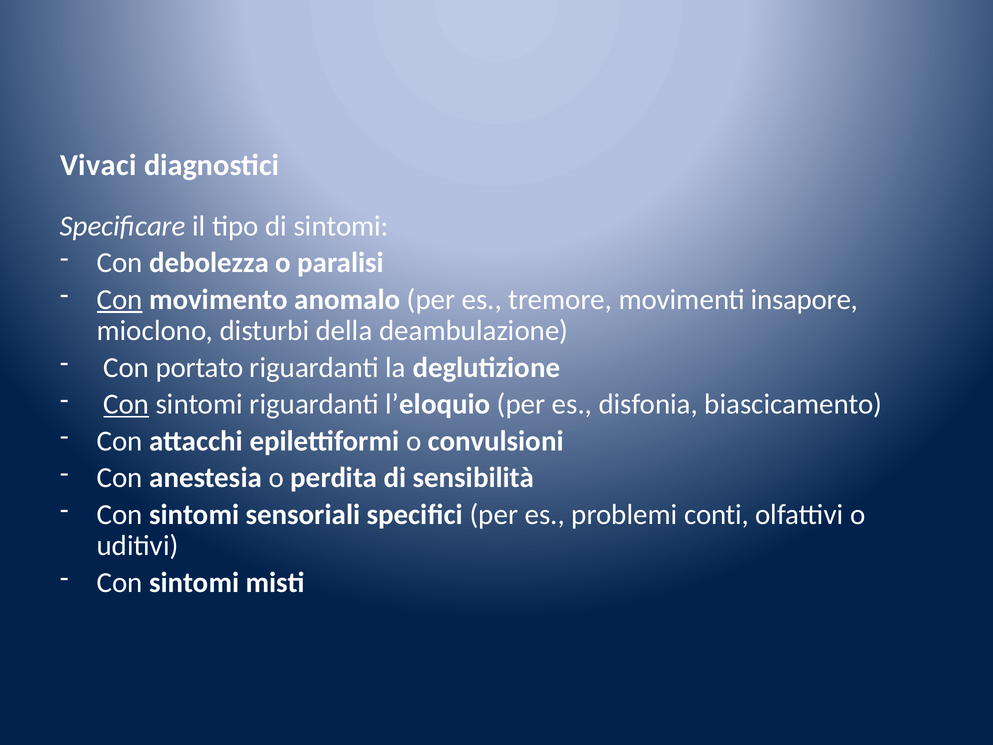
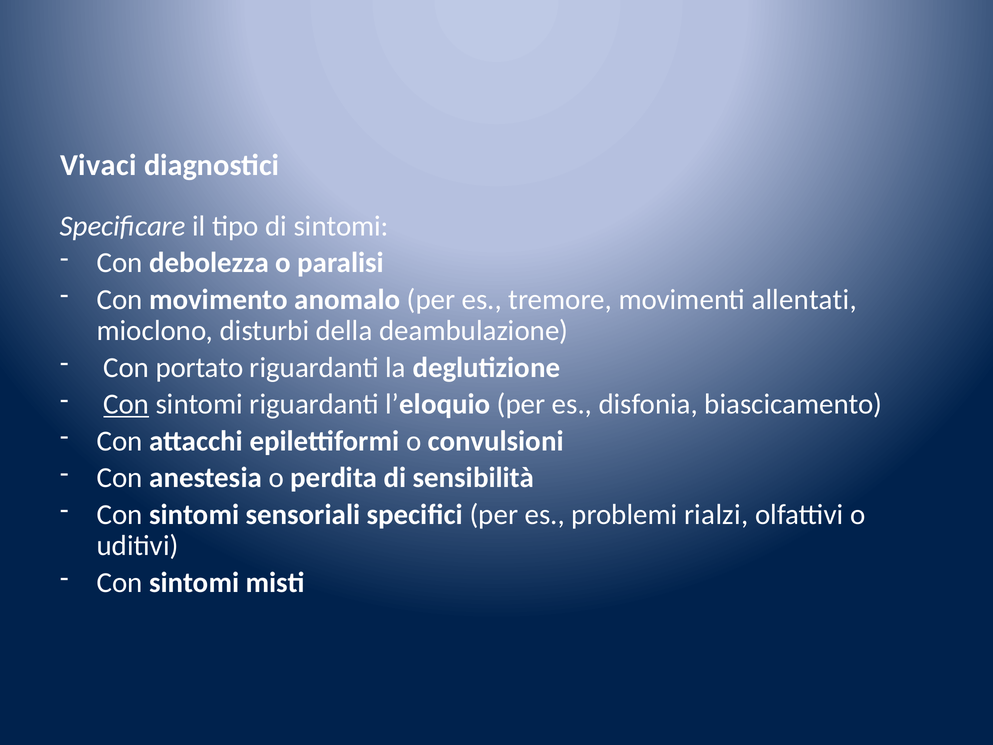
Con underline: present -> none (120, 299)
insapore: insapore -> allentati (804, 299)
conti: conti -> rialzi (716, 514)
